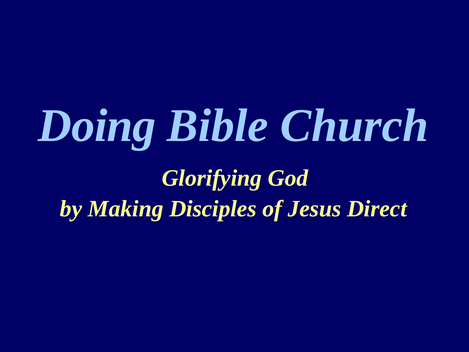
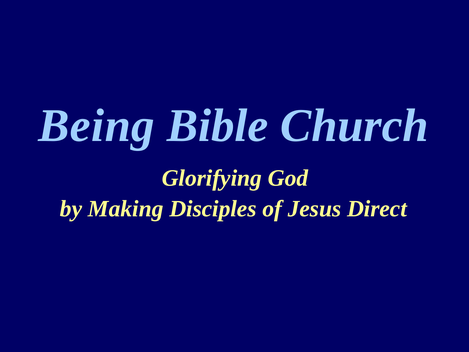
Doing: Doing -> Being (96, 126)
